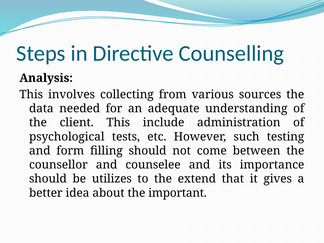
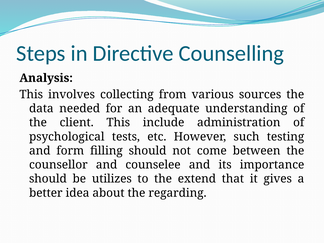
important: important -> regarding (177, 193)
